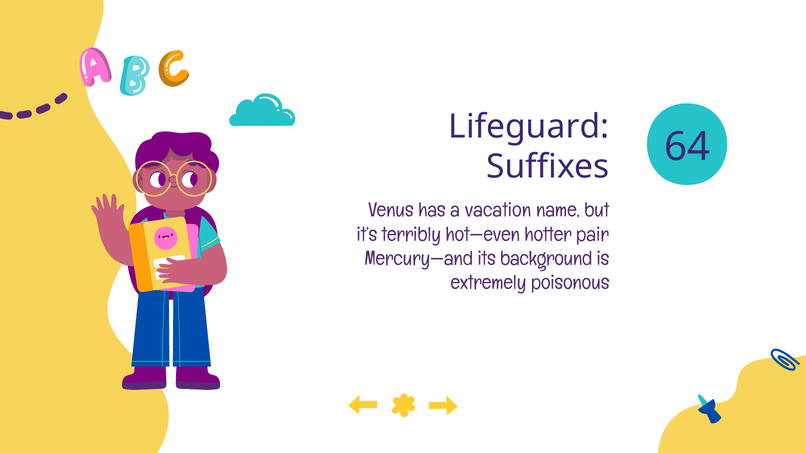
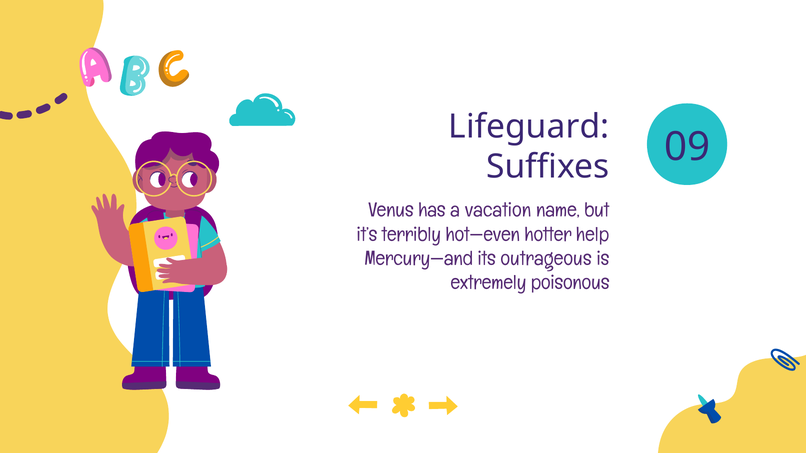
64: 64 -> 09 (687, 147)
pair: pair -> help (593, 235)
background: background -> outrageous (546, 259)
